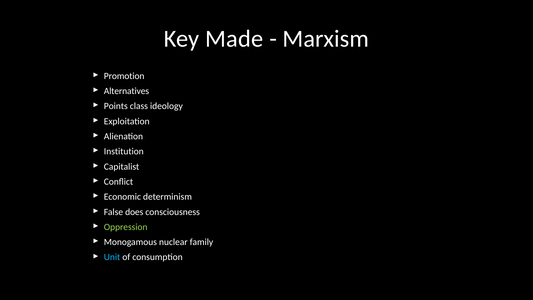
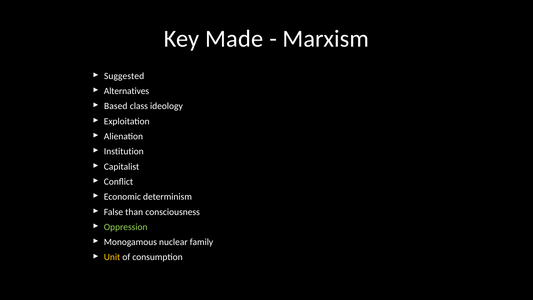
Promotion: Promotion -> Suggested (124, 76)
Points: Points -> Based (116, 106)
does: does -> than (134, 212)
Unit colour: light blue -> yellow (112, 257)
